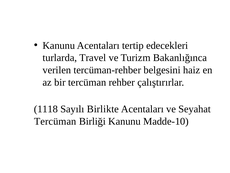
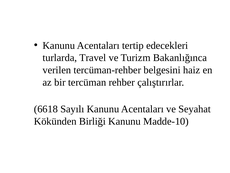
1118: 1118 -> 6618 (46, 109)
Sayılı Birlikte: Birlikte -> Kanunu (103, 109)
Tercüman: Tercüman -> Kökünden (55, 121)
